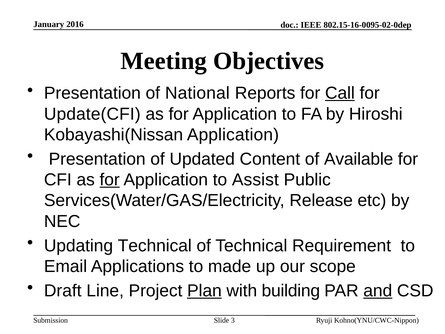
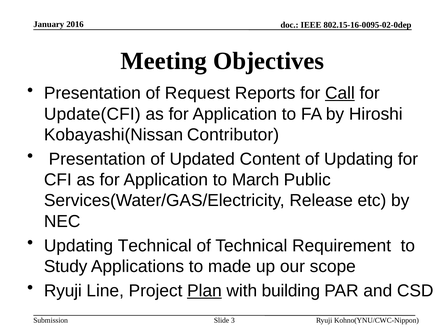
National: National -> Request (197, 93)
Kobayashi(Nissan Application: Application -> Contributor (233, 135)
of Available: Available -> Updating (359, 159)
for underline: present -> none (110, 180)
Assist: Assist -> March (256, 180)
Email: Email -> Study (66, 266)
Draft: Draft -> Ryuji (63, 291)
and underline: present -> none (378, 291)
